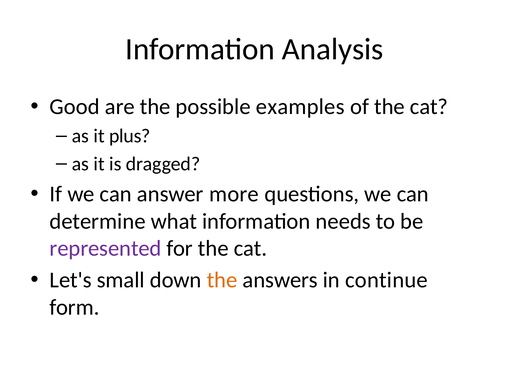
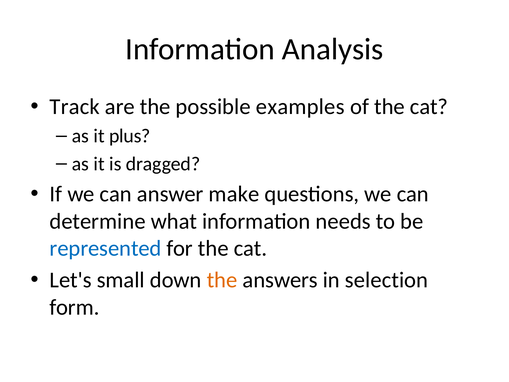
Good: Good -> Track (75, 107)
more: more -> make (234, 194)
represented colour: purple -> blue (106, 248)
continue: continue -> selection (387, 280)
